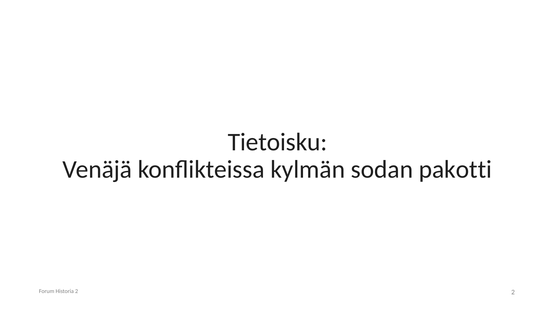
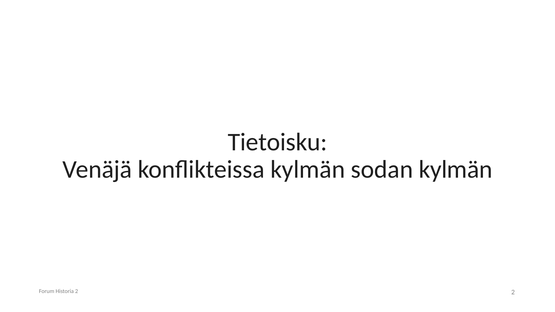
sodan pakotti: pakotti -> kylmän (456, 170)
